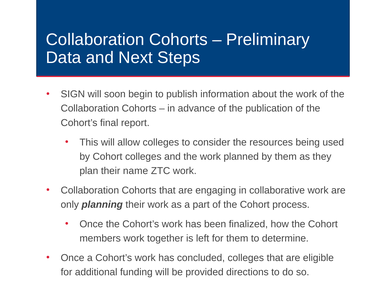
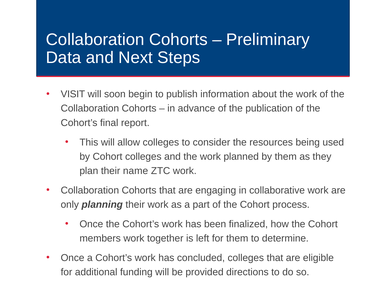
SIGN: SIGN -> VISIT (73, 94)
